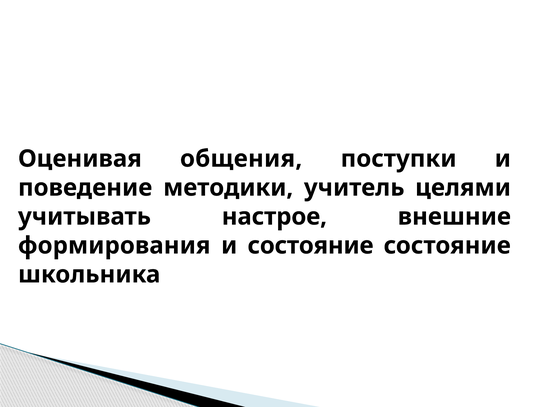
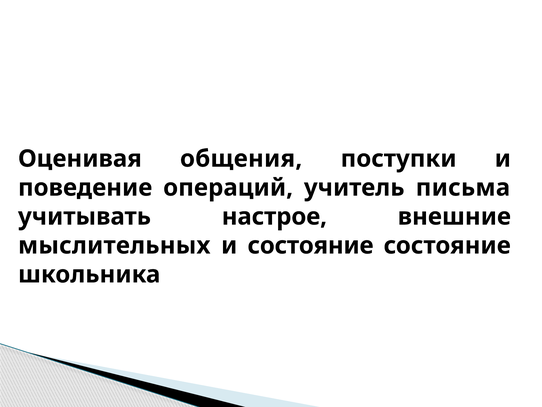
методики: методики -> операций (228, 187)
целями: целями -> письма (463, 187)
формирования: формирования -> мыслительных (114, 245)
